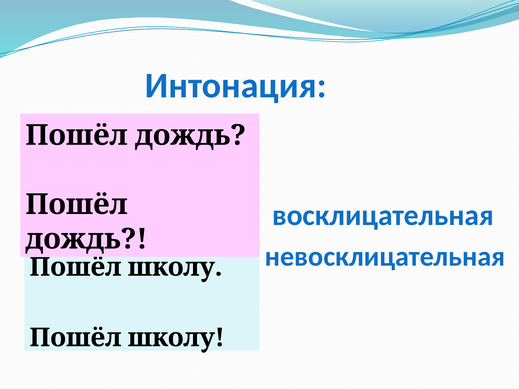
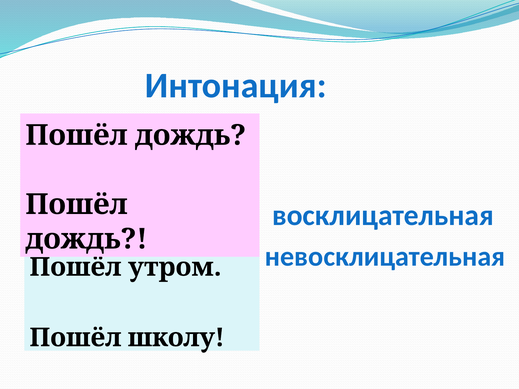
школу: школу -> утром (175, 267)
